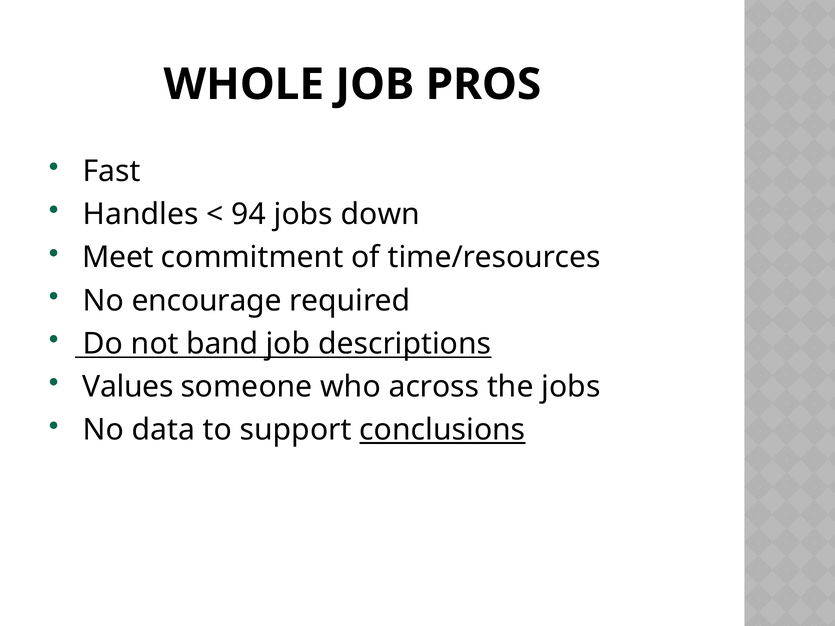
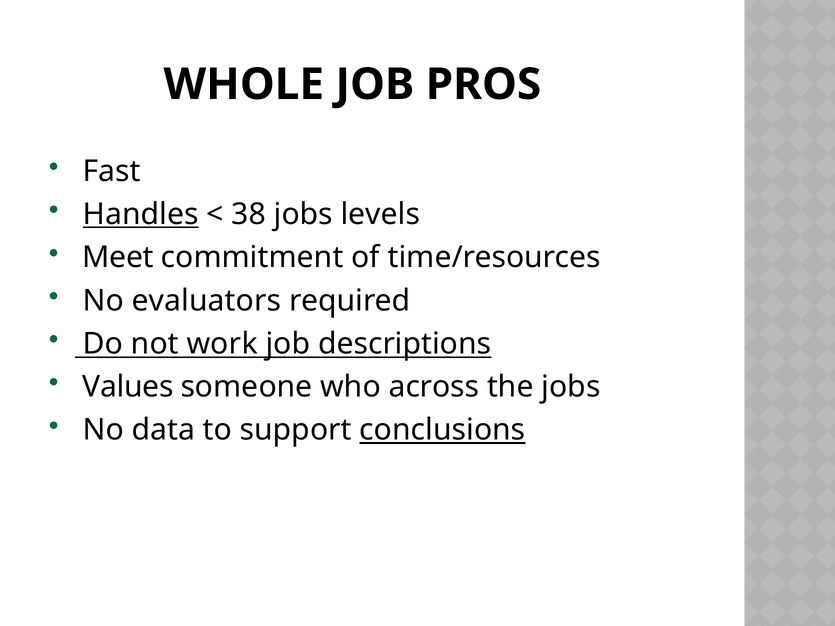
Handles underline: none -> present (141, 214)
94: 94 -> 38 (249, 214)
down: down -> levels (380, 214)
encourage: encourage -> evaluators (207, 301)
band: band -> work (222, 344)
